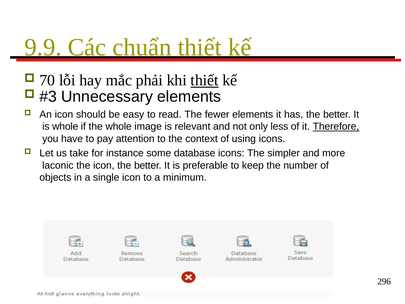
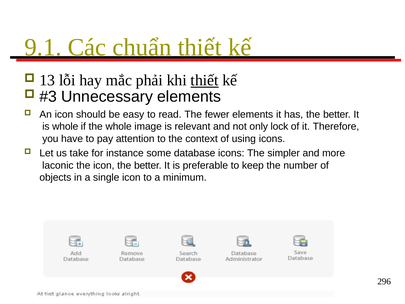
9.9: 9.9 -> 9.1 (43, 47)
70: 70 -> 13 (47, 80)
less: less -> lock (279, 126)
Therefore underline: present -> none (336, 126)
